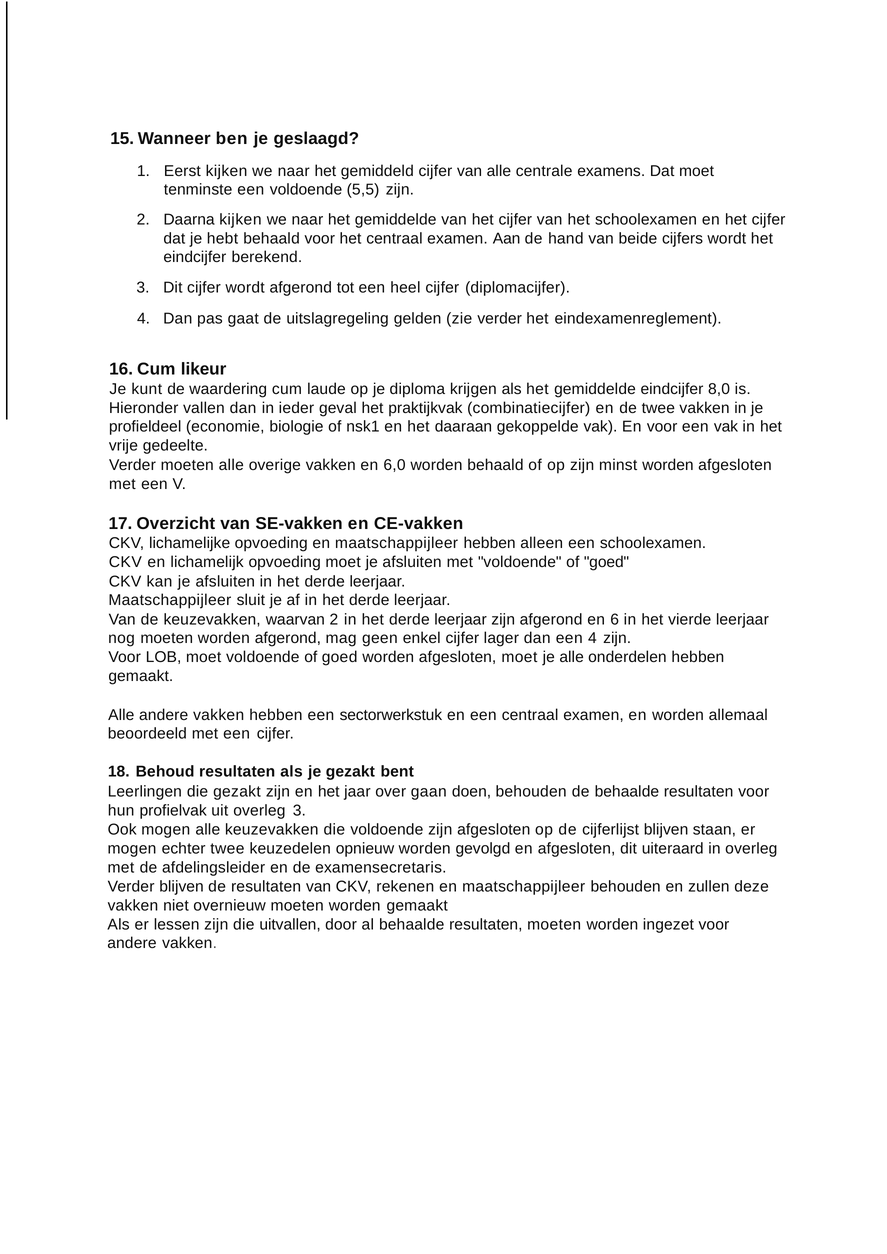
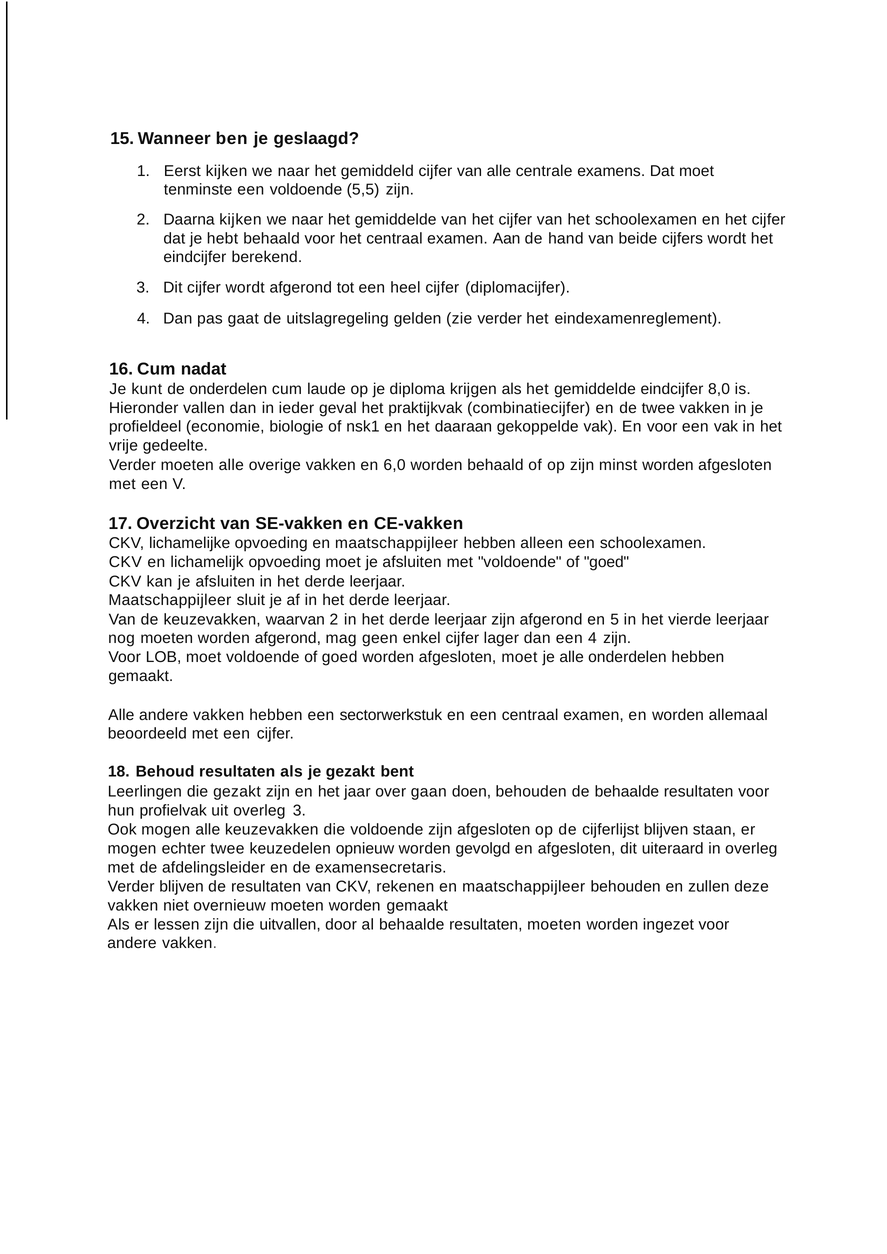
likeur: likeur -> nadat (204, 369)
de waardering: waardering -> onderdelen (228, 389)
6: 6 -> 5 (615, 620)
